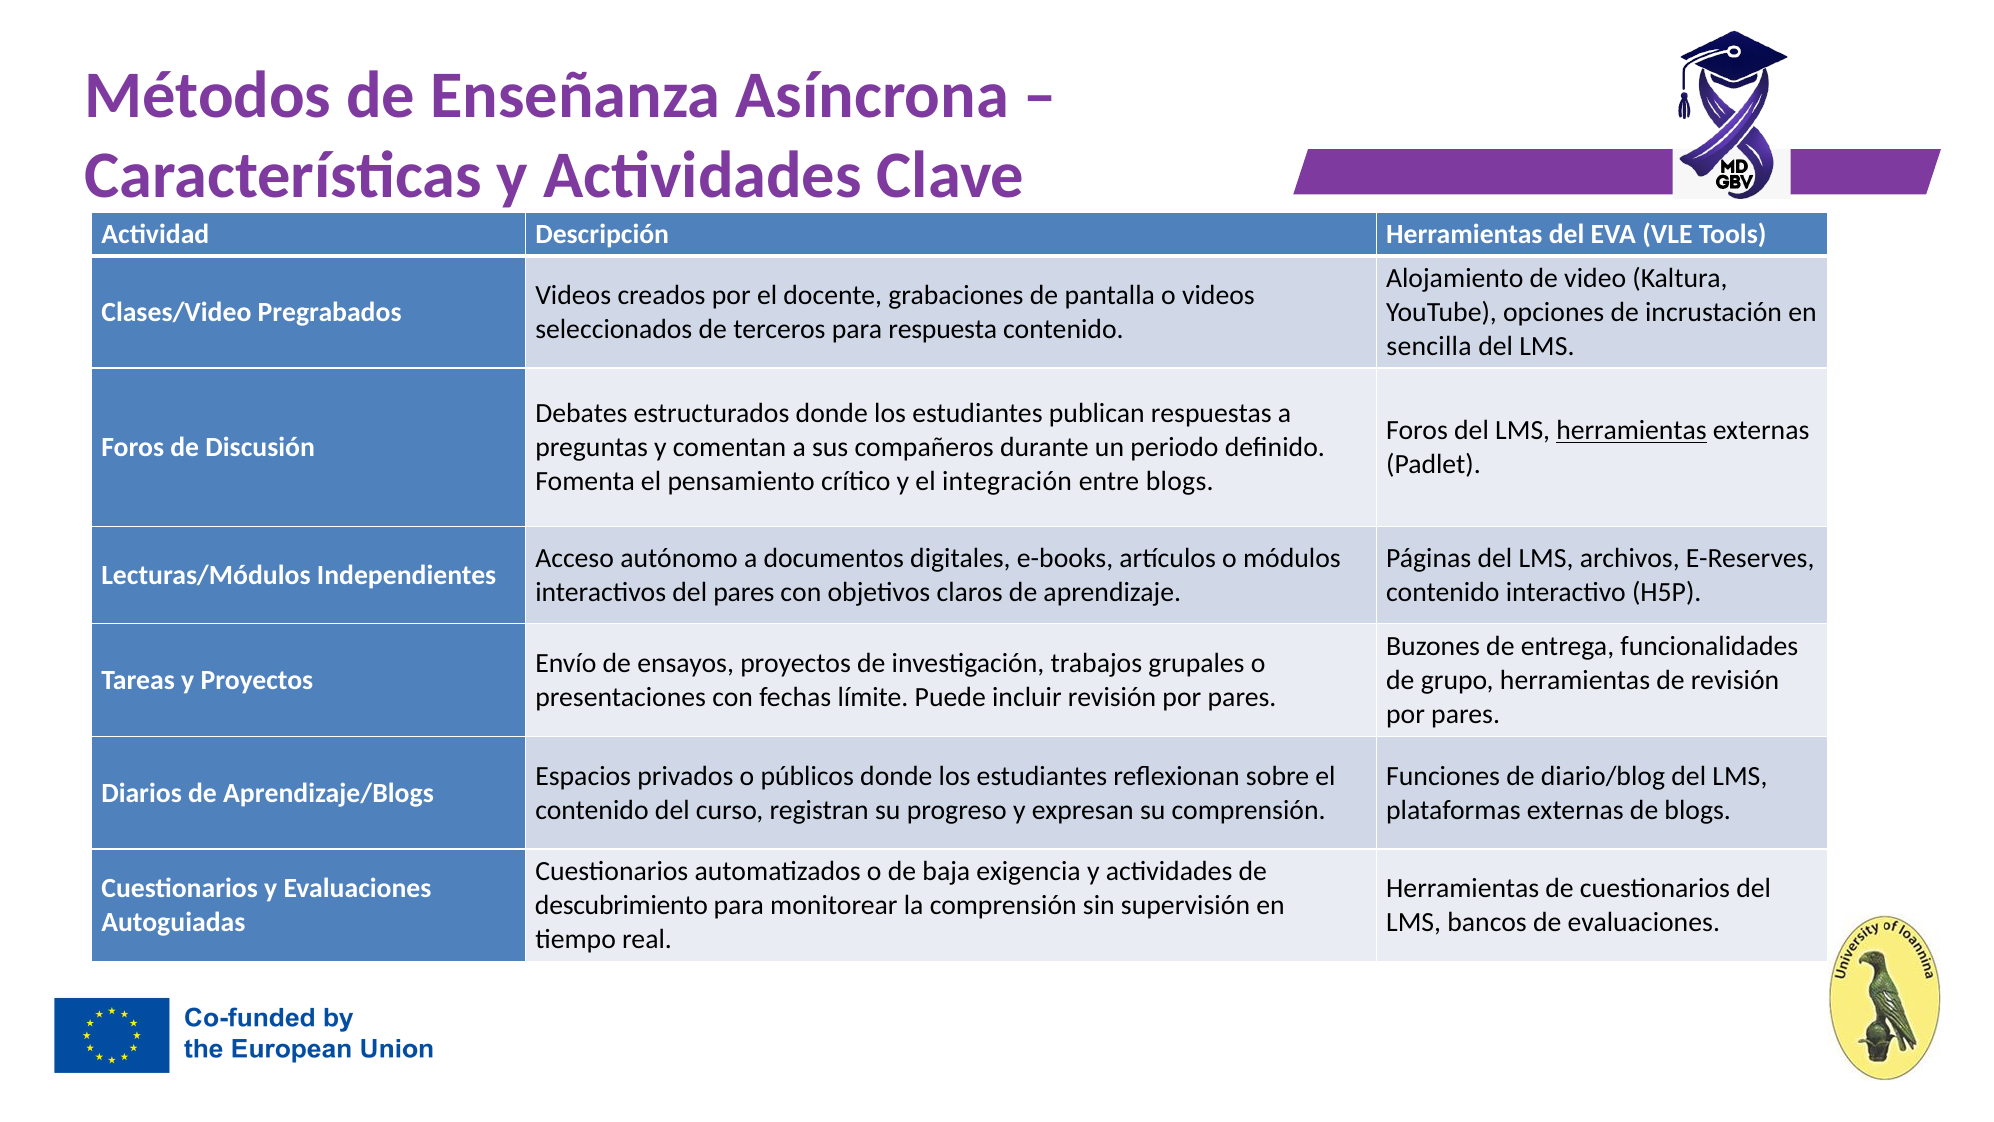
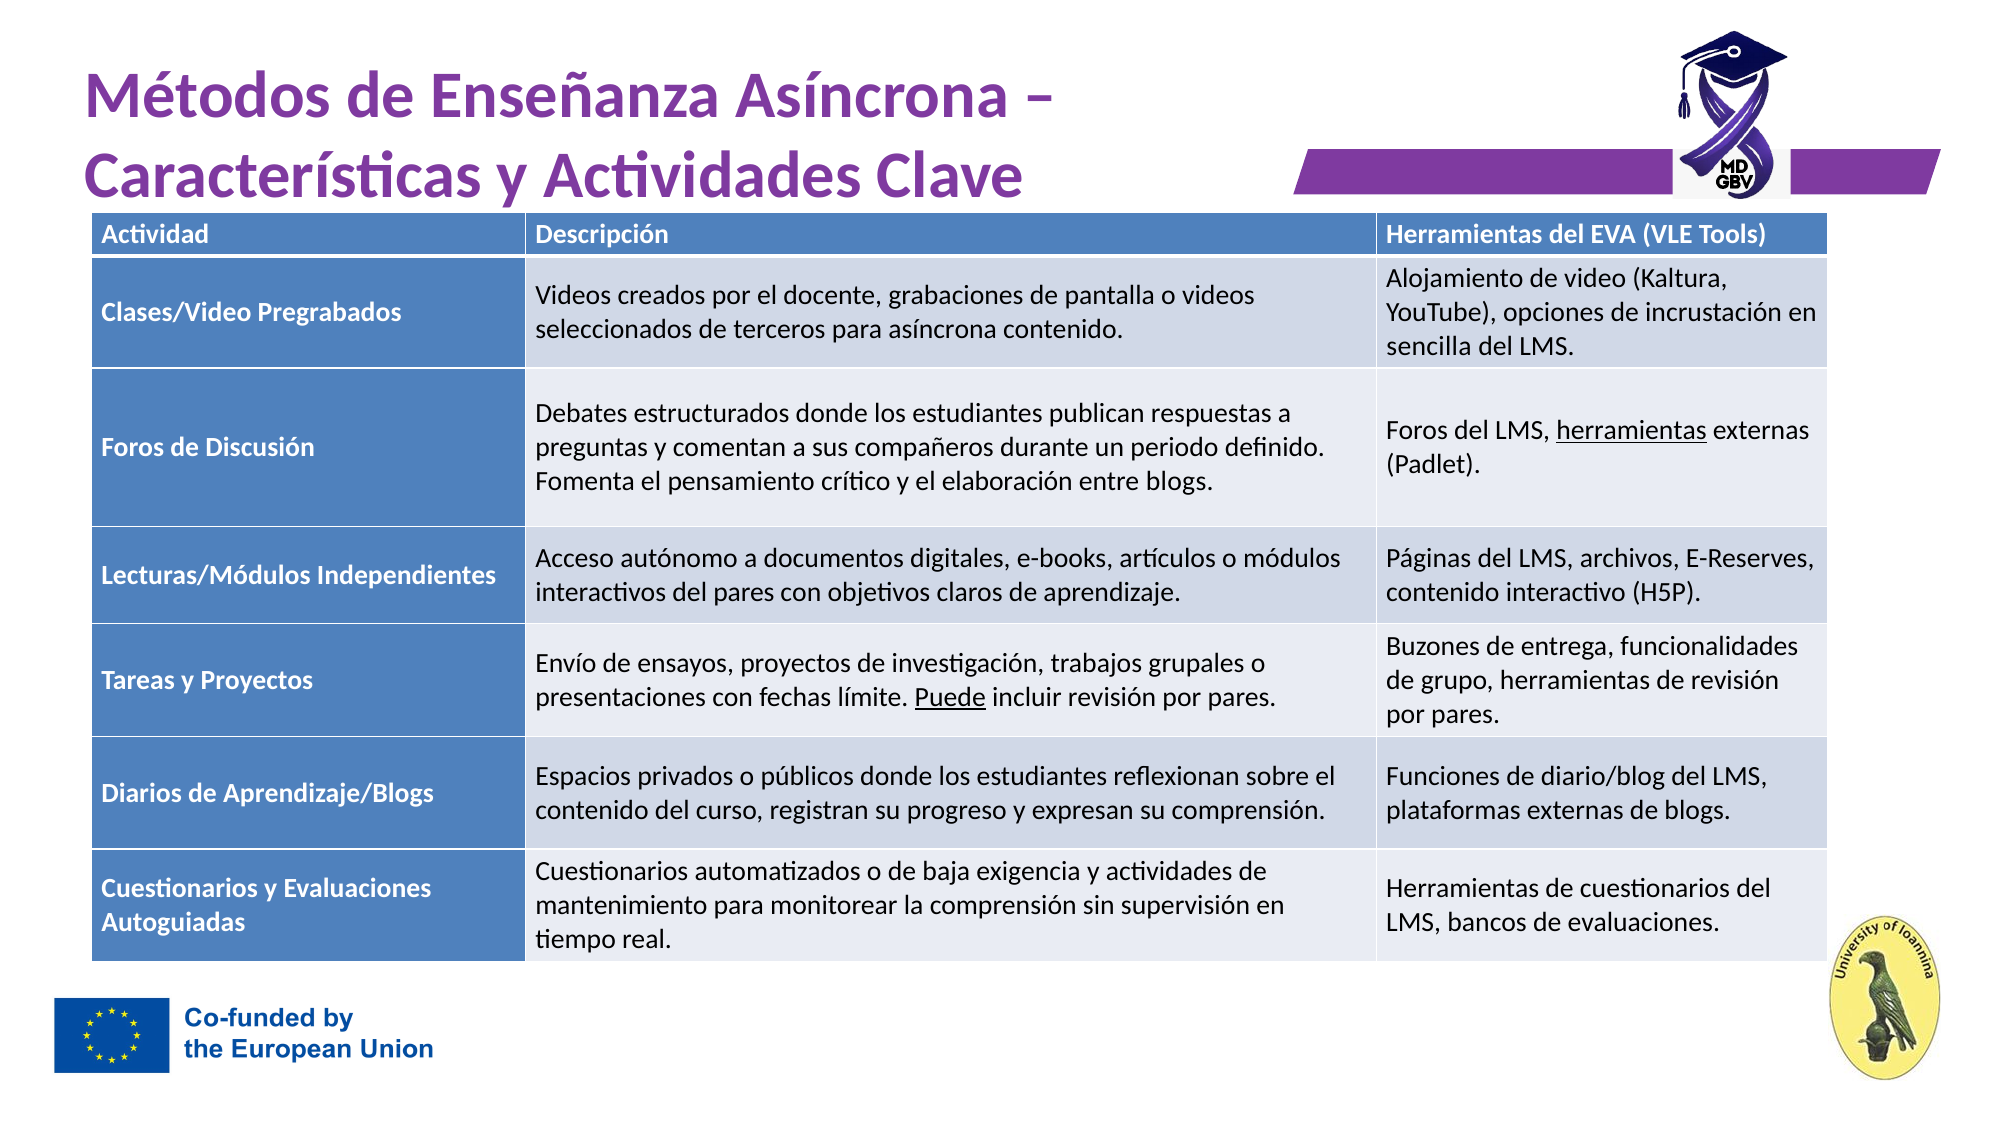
para respuesta: respuesta -> asíncrona (943, 329)
integración: integración -> elaboración (1007, 481)
Puede underline: none -> present (950, 697)
descubrimiento: descubrimiento -> mantenimiento (621, 905)
